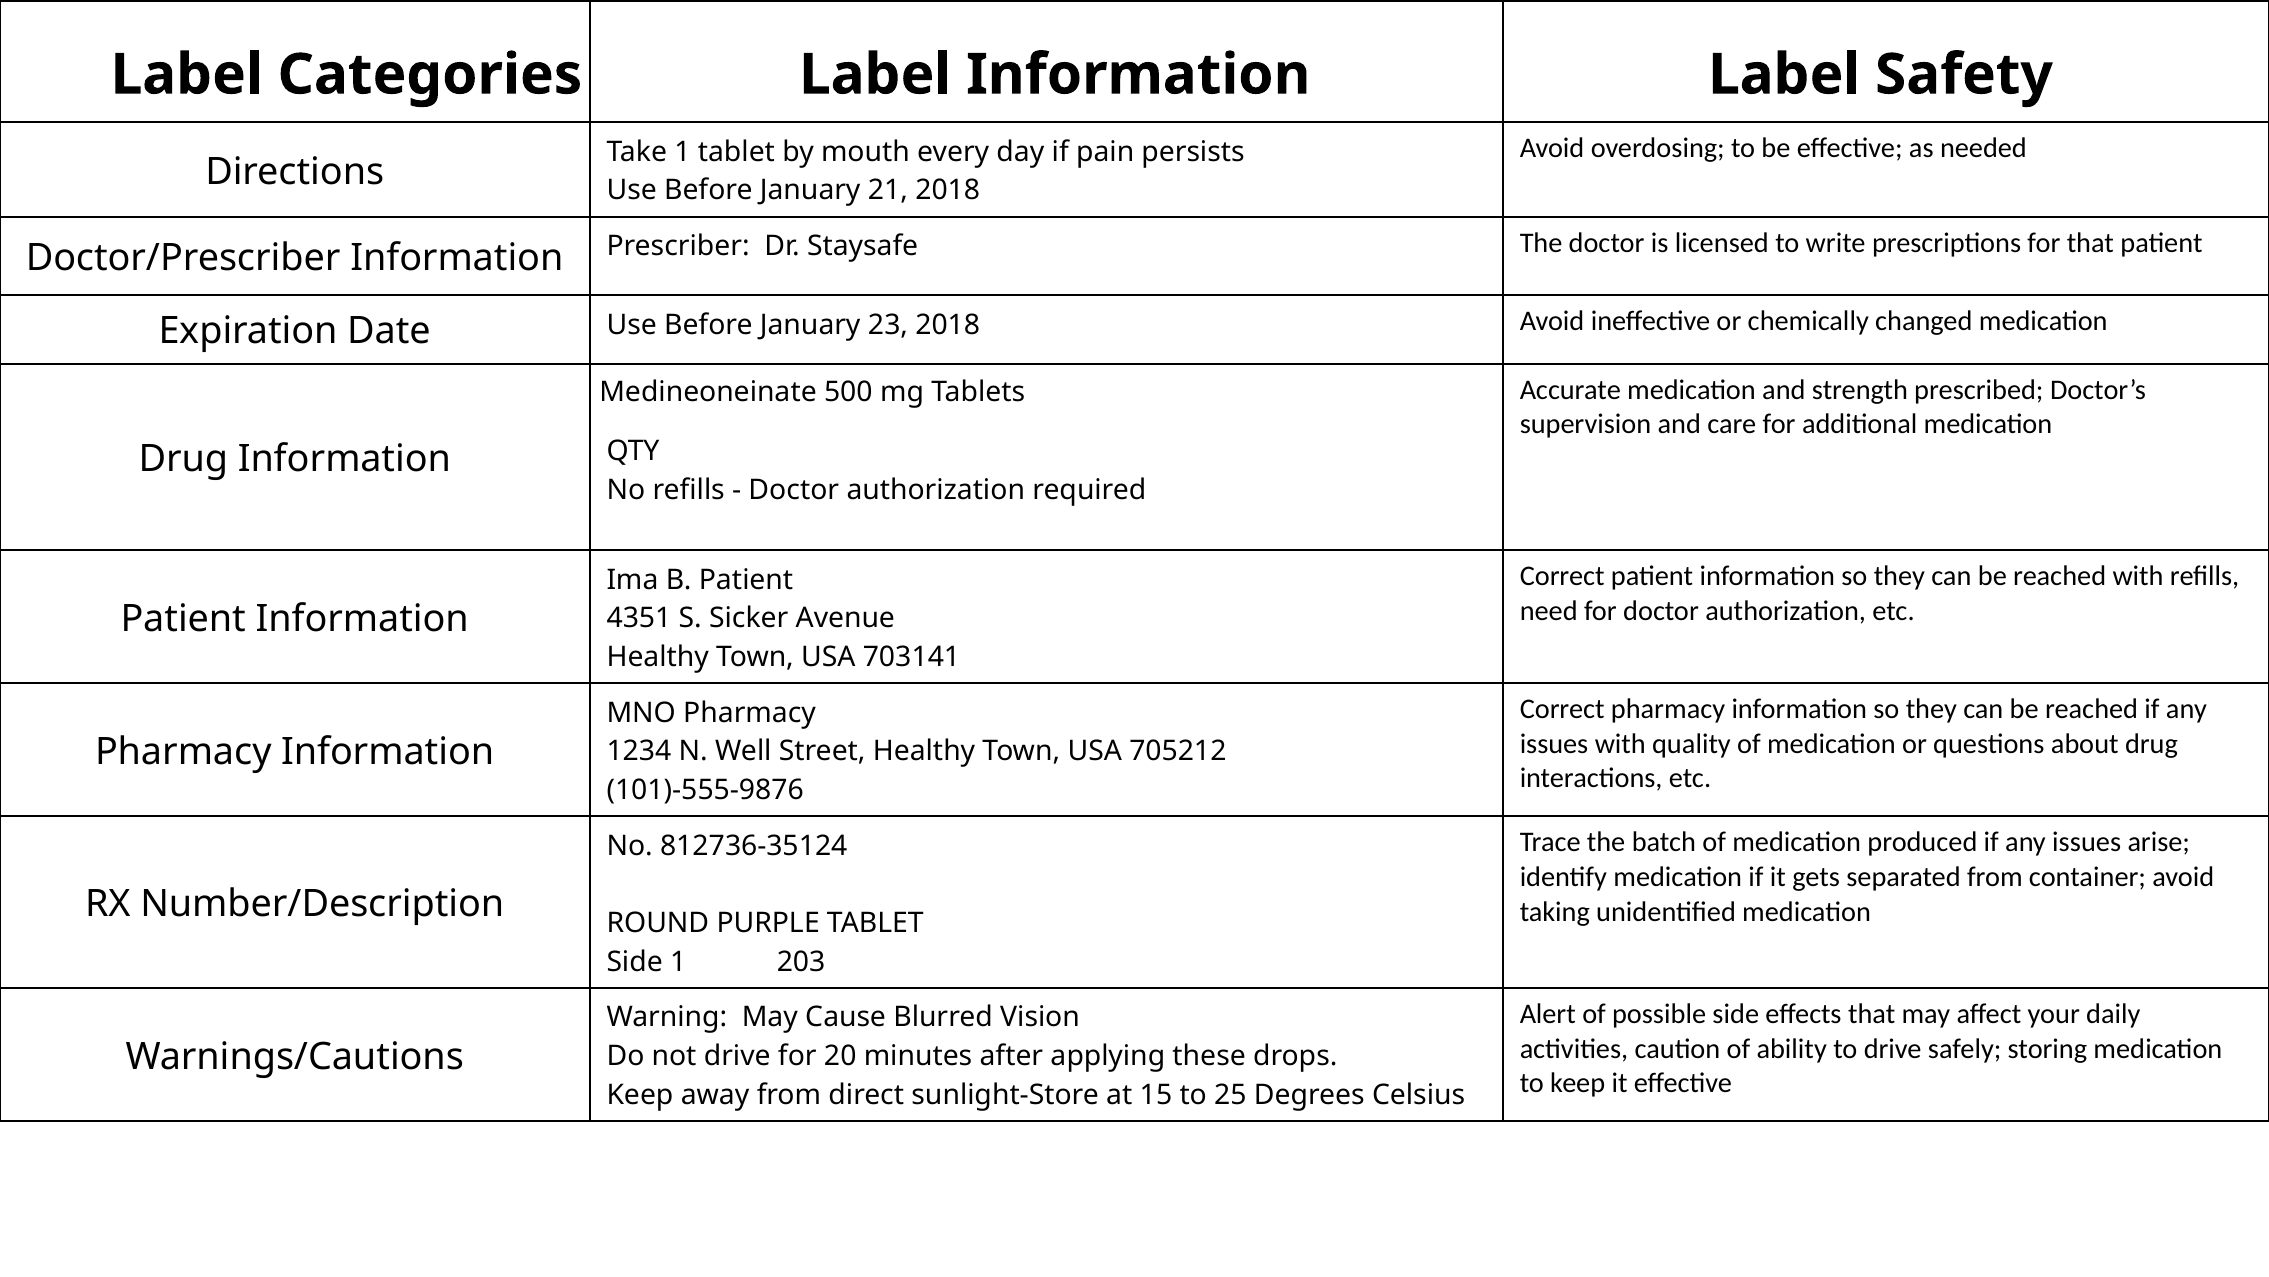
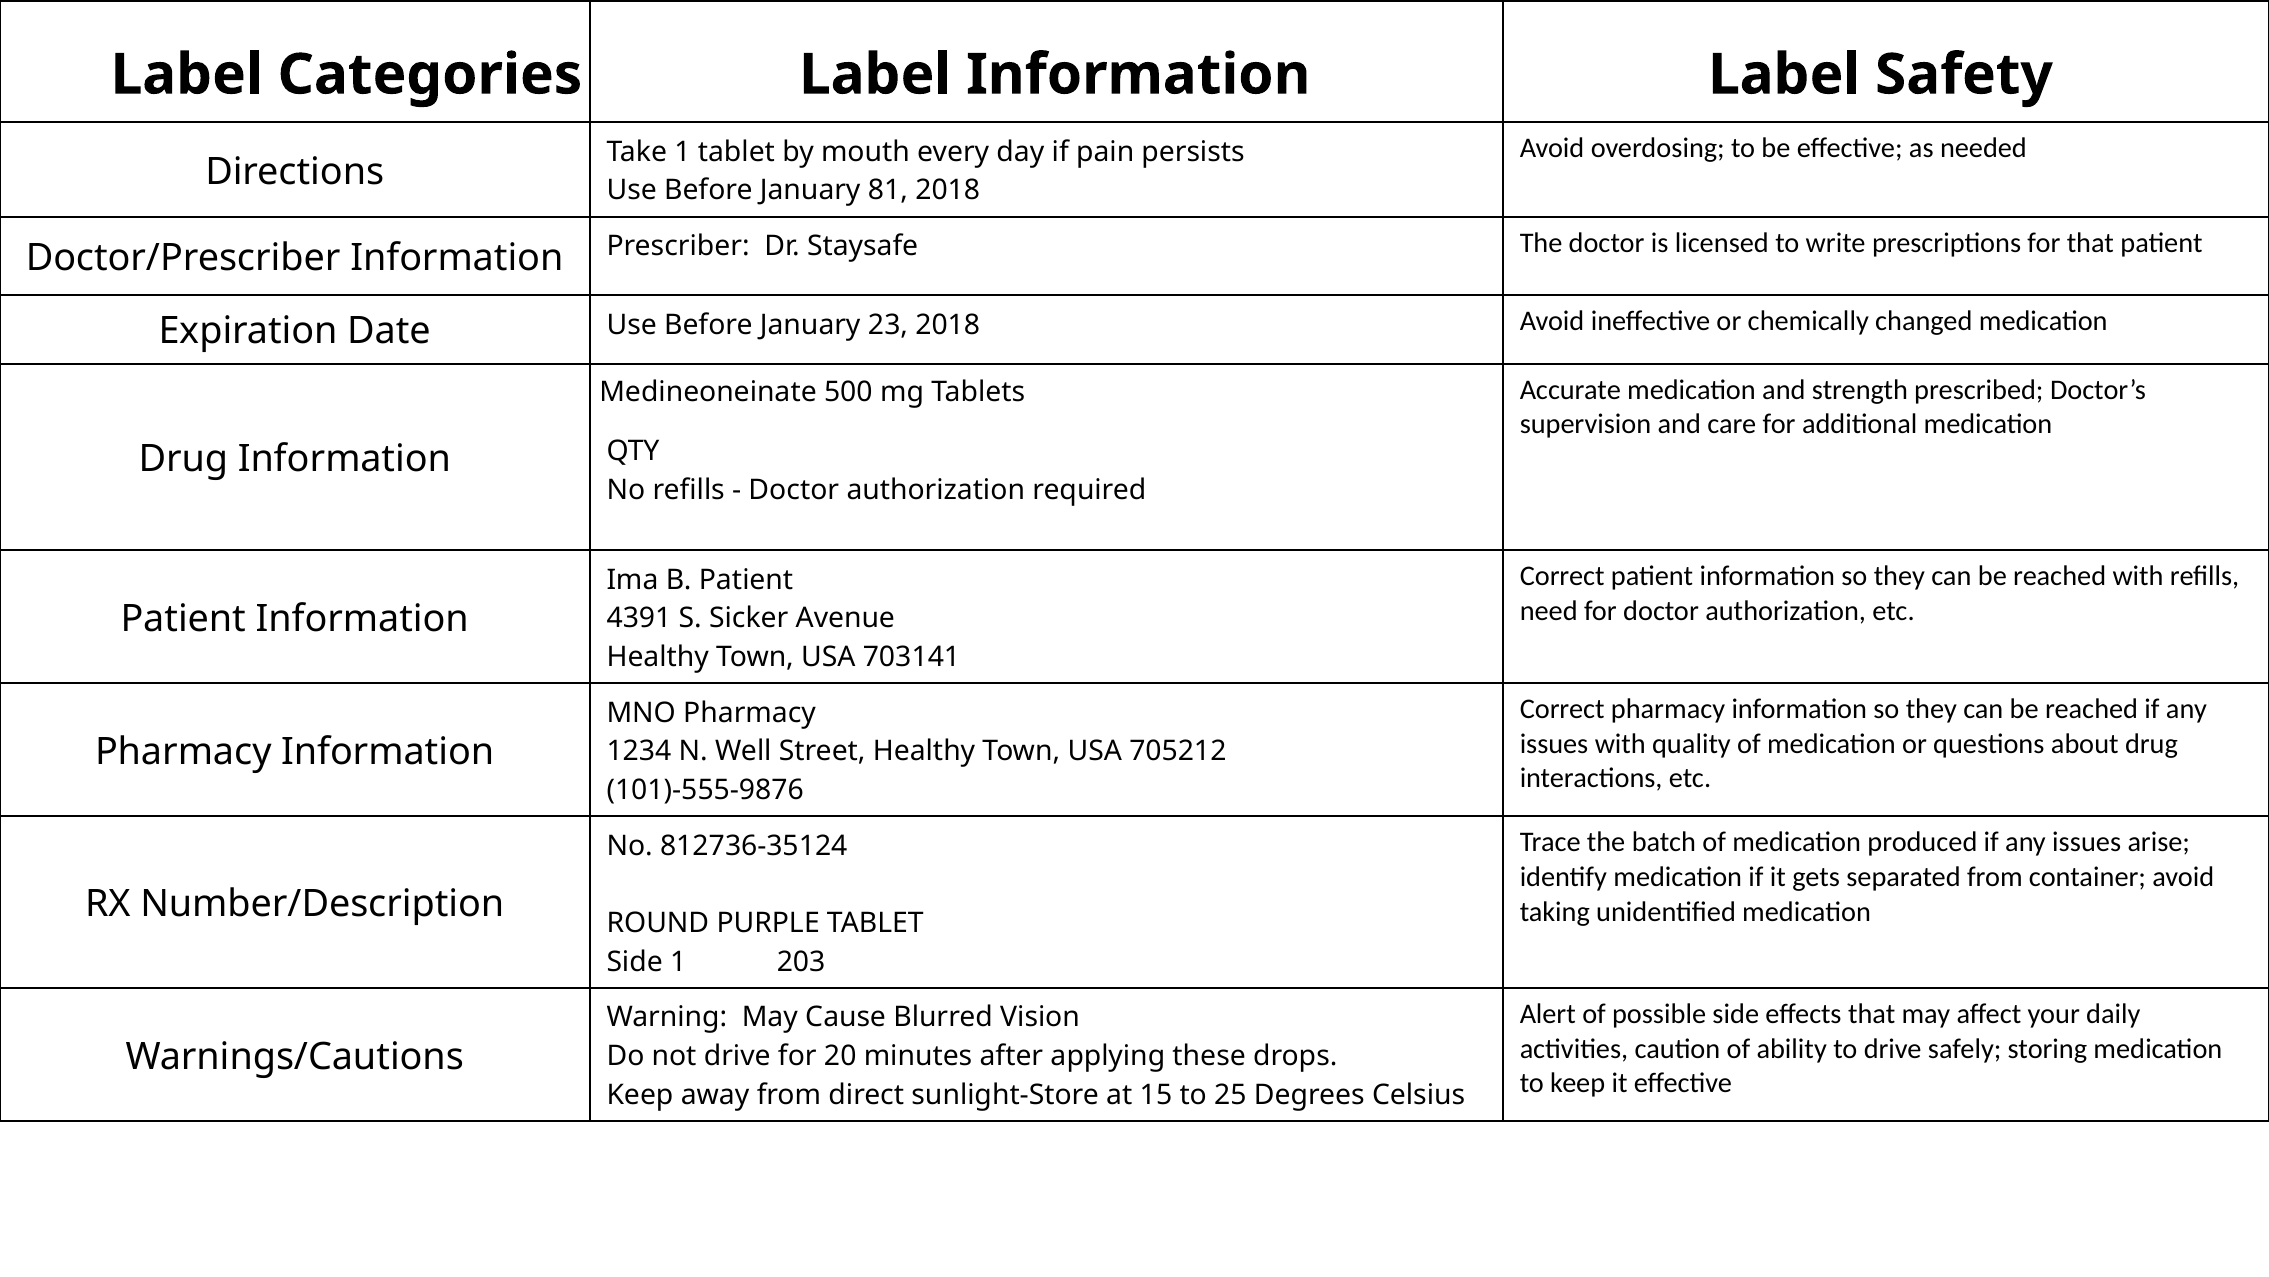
21: 21 -> 81 (888, 190)
4351: 4351 -> 4391 (639, 618)
